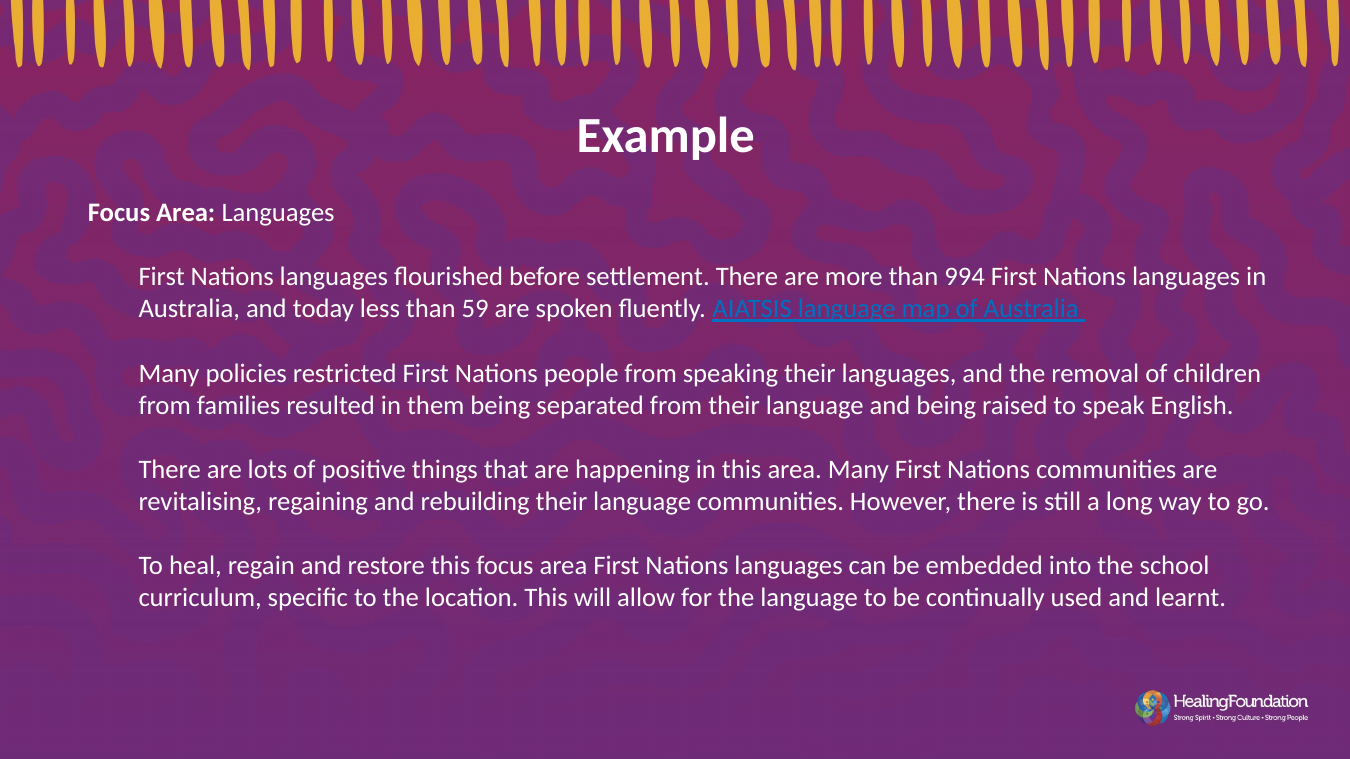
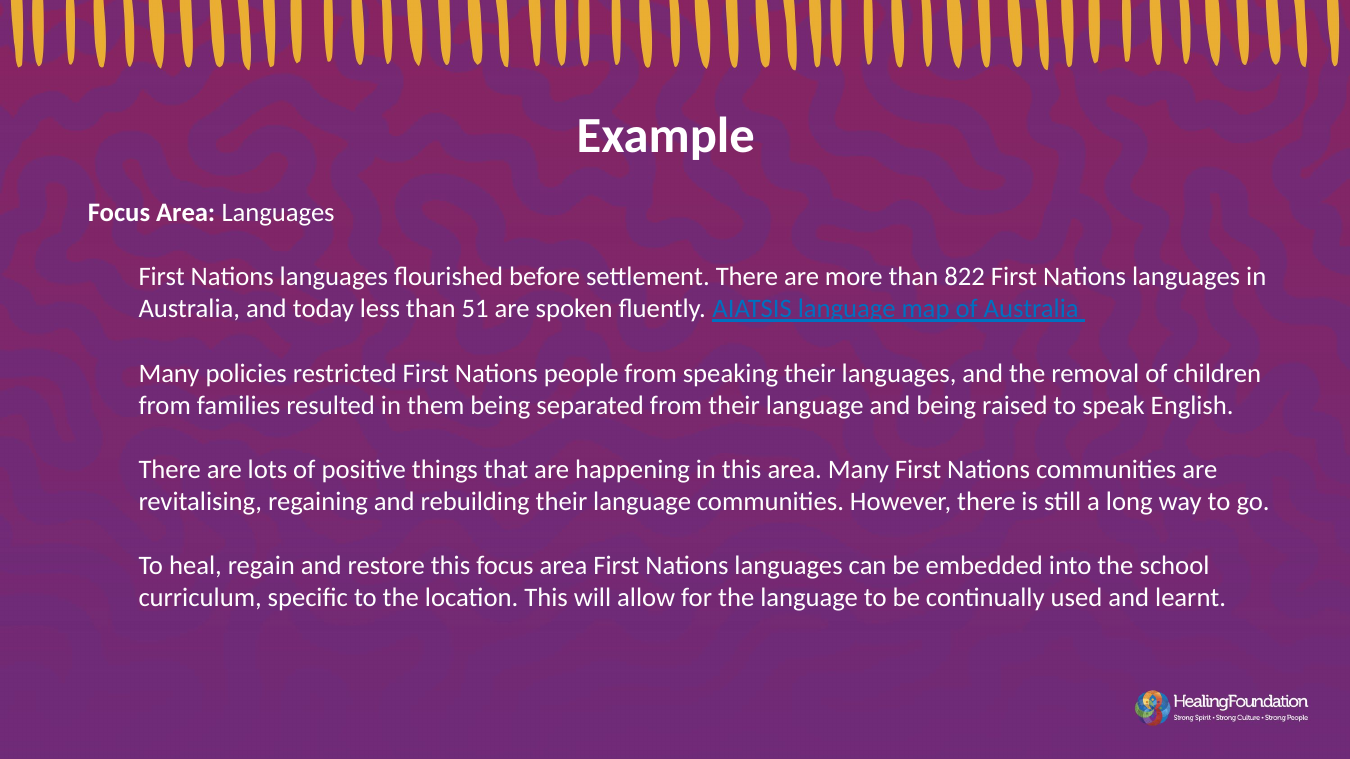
994: 994 -> 822 (965, 277)
59: 59 -> 51 (475, 309)
